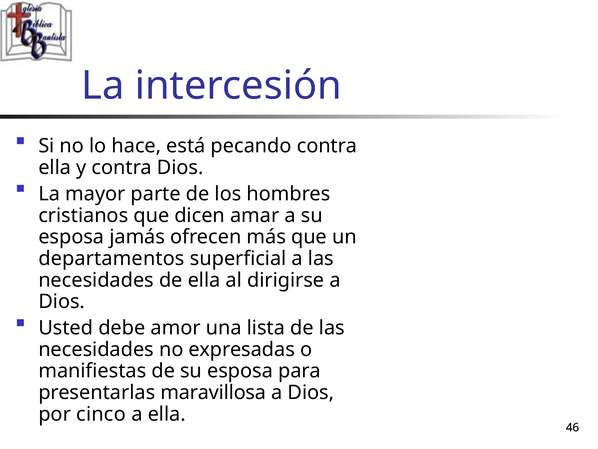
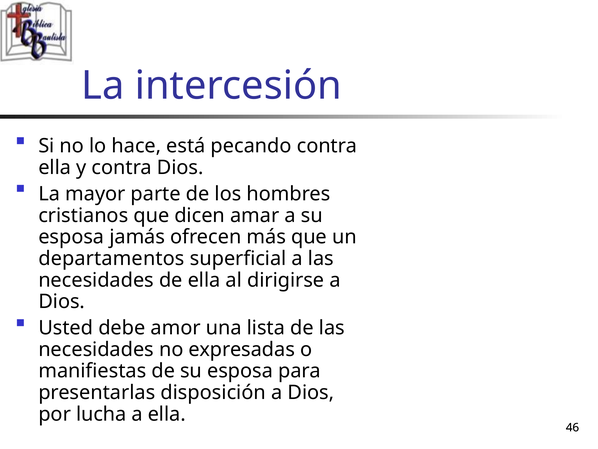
maravillosa: maravillosa -> disposición (213, 392)
cinco: cinco -> lucha (101, 414)
